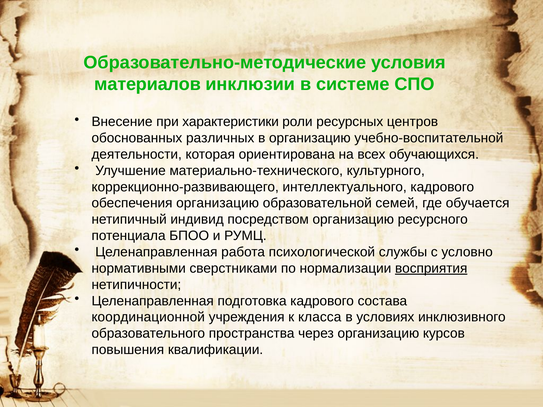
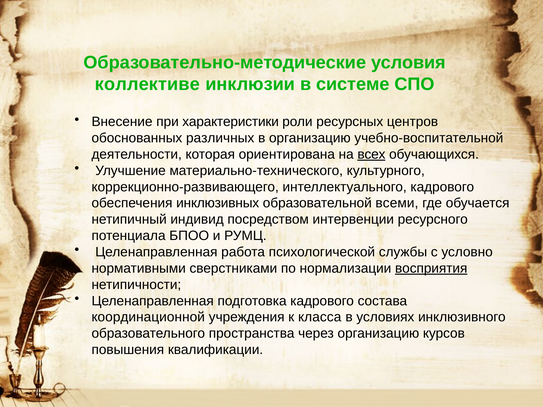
материалов: материалов -> коллективе (147, 84)
всех underline: none -> present (371, 154)
обеспечения организацию: организацию -> инклюзивных (218, 203)
семей: семей -> всеми (397, 203)
посредством организацию: организацию -> интервенции (353, 220)
